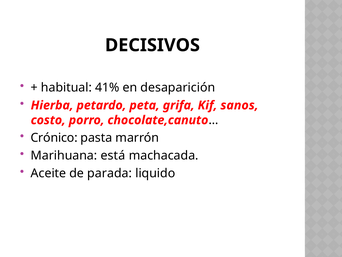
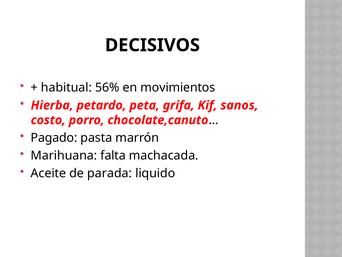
41%: 41% -> 56% (107, 87)
desaparición: desaparición -> movimientos (178, 87)
Crónico: Crónico -> Pagado (54, 138)
está: está -> falta (113, 155)
